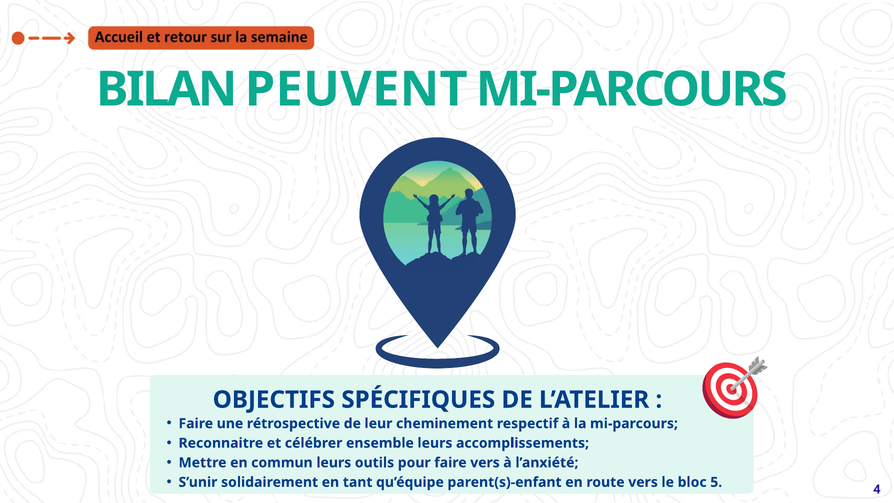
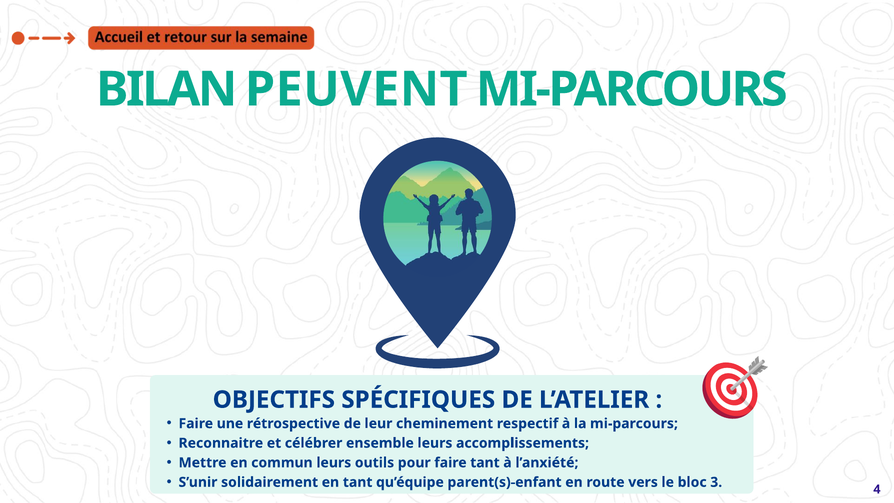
faire vers: vers -> tant (485, 463)
5: 5 -> 3 (716, 482)
